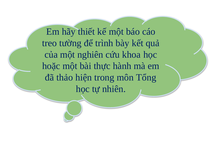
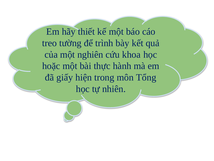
thảo: thảo -> giấy (65, 77)
